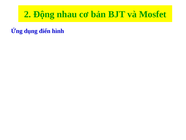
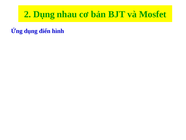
2 Động: Động -> Dụng (44, 14)
